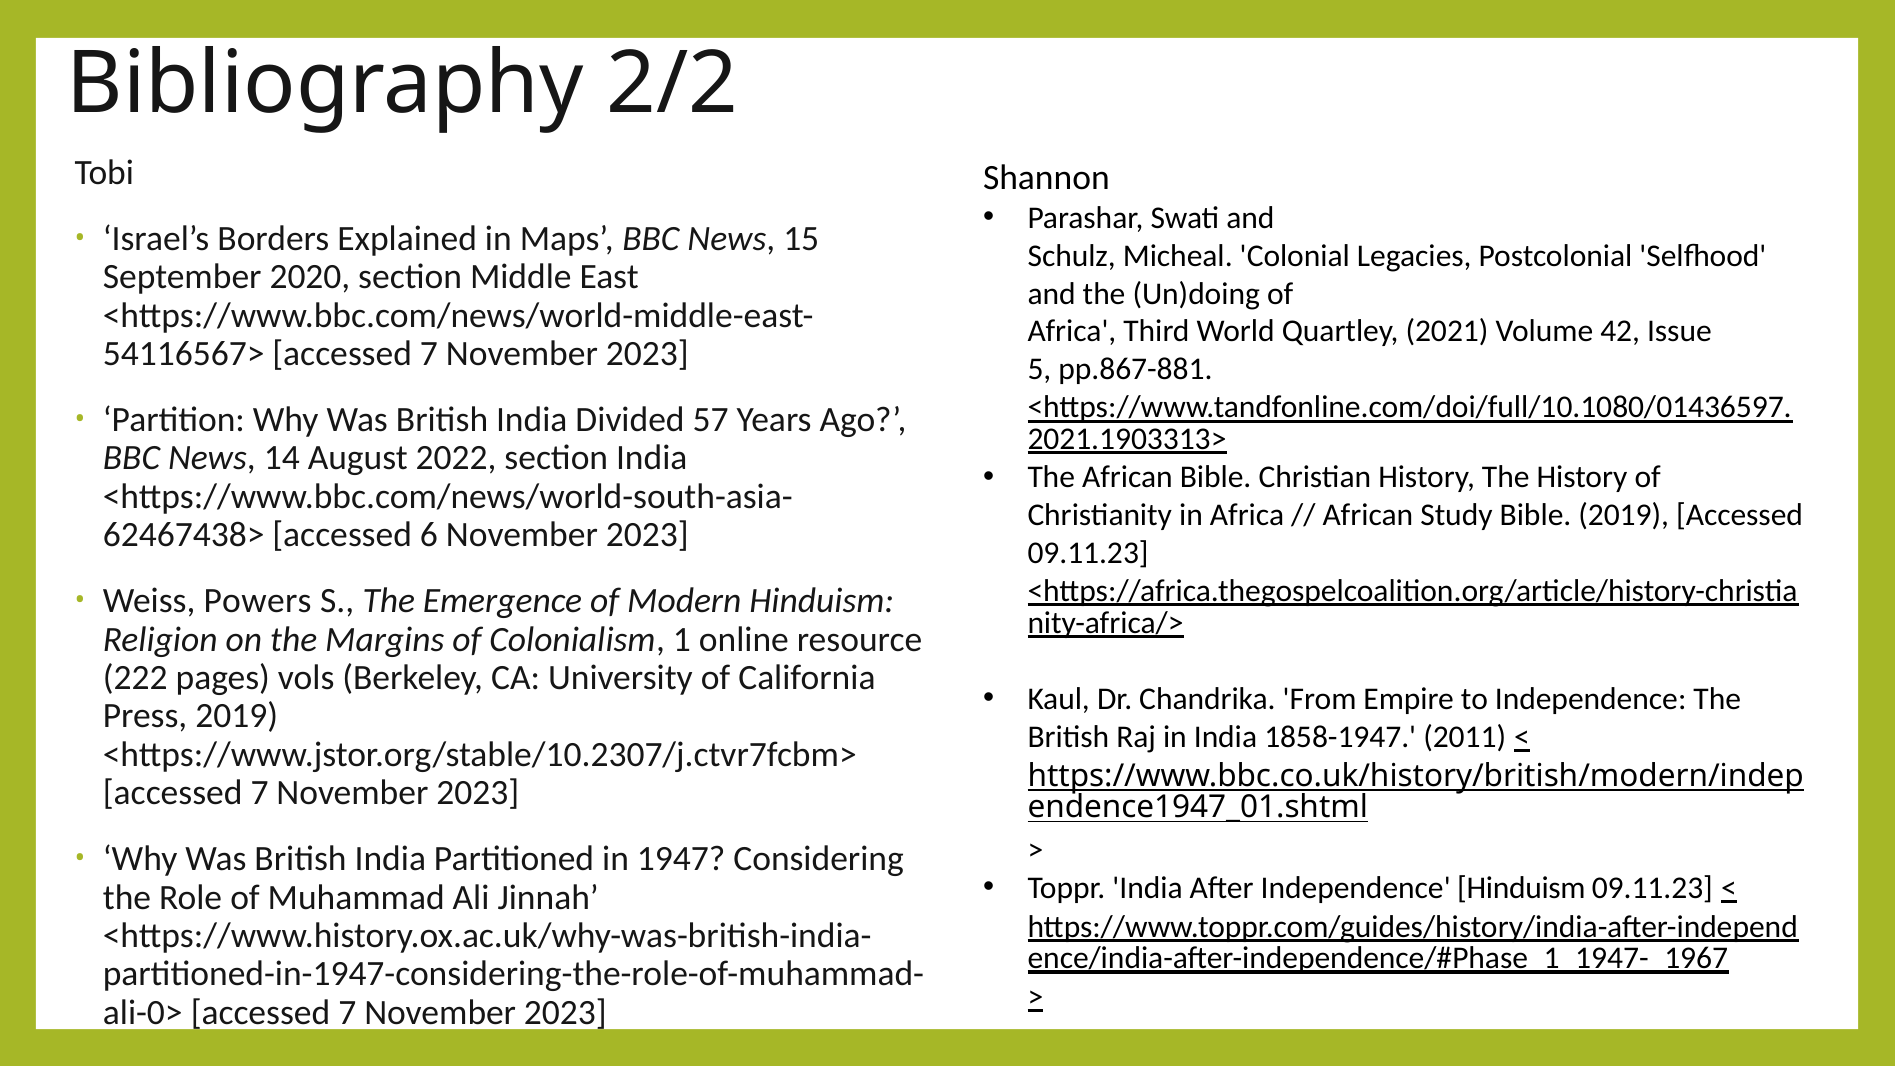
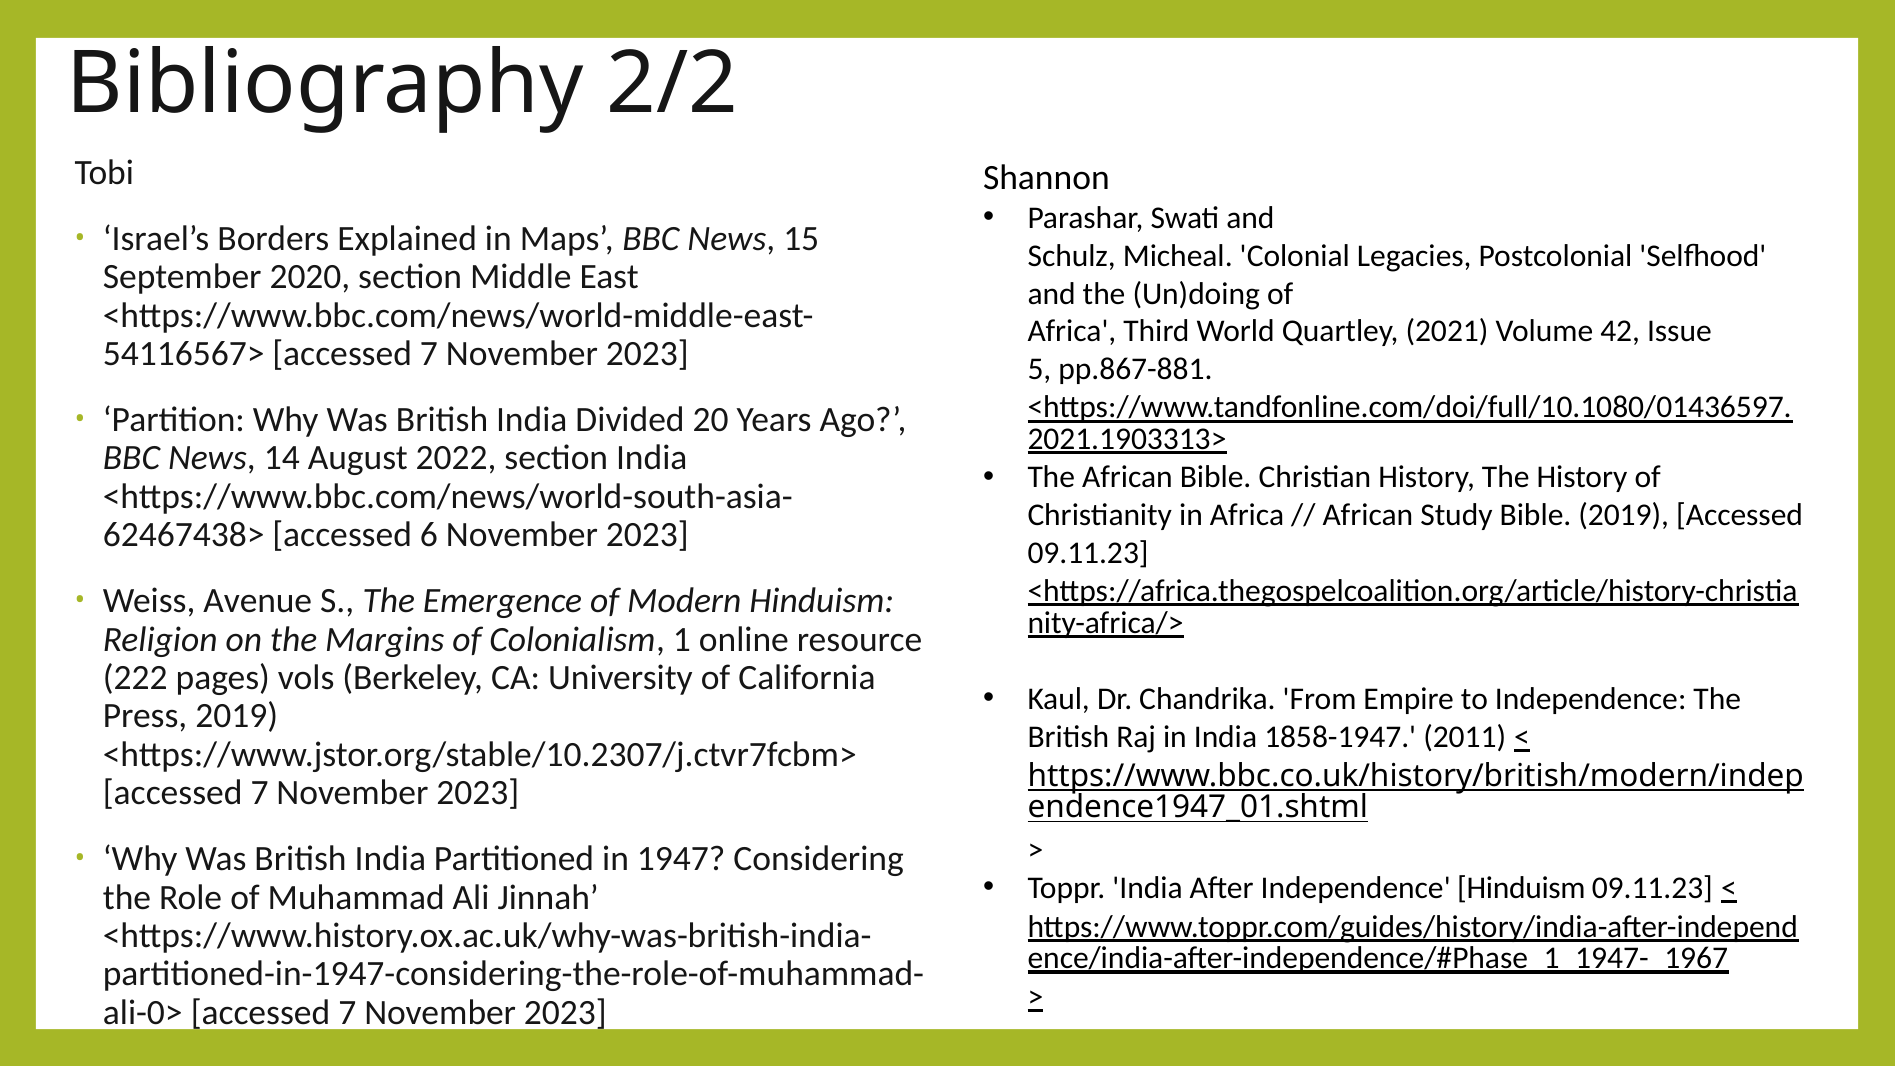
57: 57 -> 20 (711, 420)
Powers: Powers -> Avenue (258, 601)
